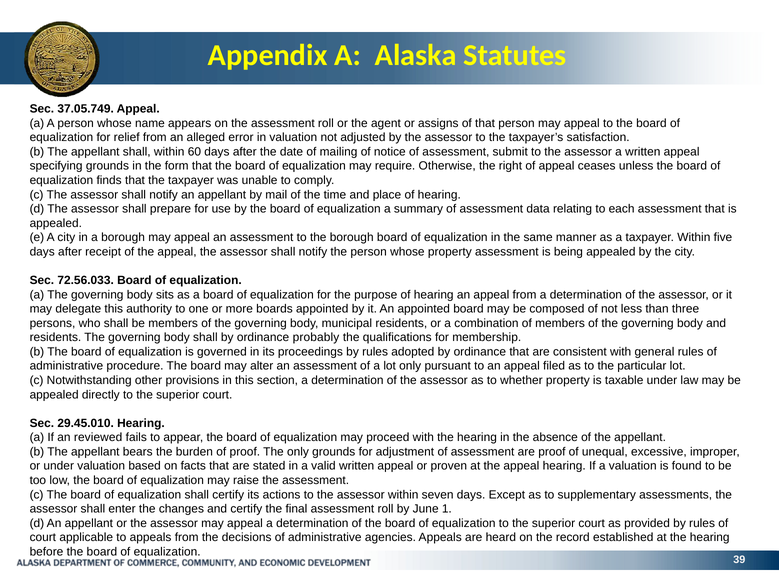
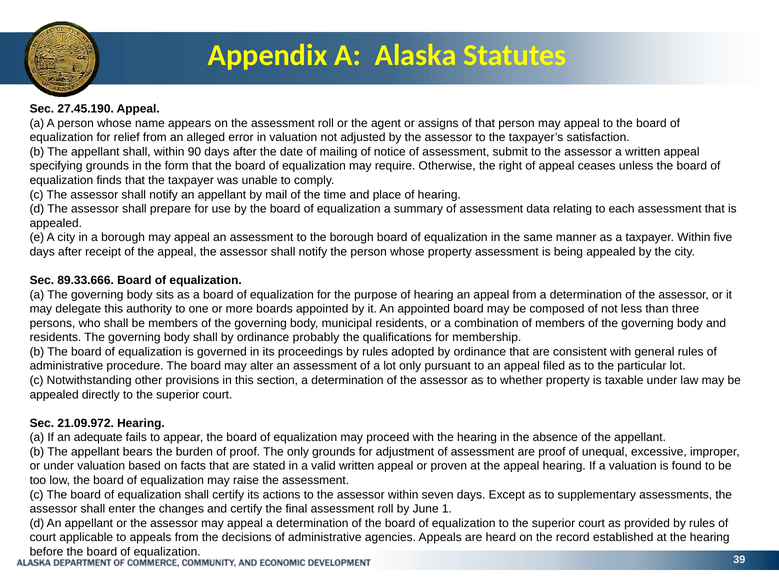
37.05.749: 37.05.749 -> 27.45.190 (86, 109)
60: 60 -> 90 (194, 152)
72.56.033: 72.56.033 -> 89.33.666 (86, 280)
29.45.010: 29.45.010 -> 21.09.972 (86, 423)
reviewed: reviewed -> adequate (98, 438)
